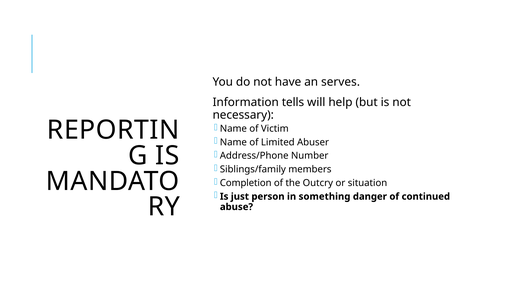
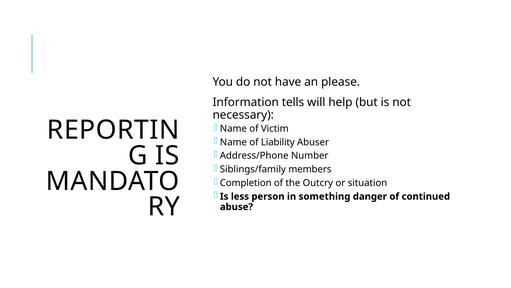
serves: serves -> please (341, 82)
Limited: Limited -> Liability (278, 142)
just: just -> less (240, 196)
